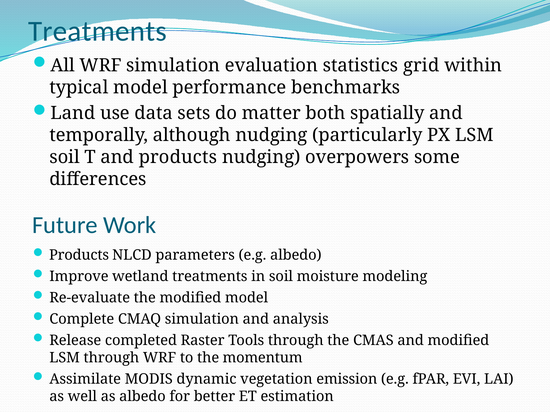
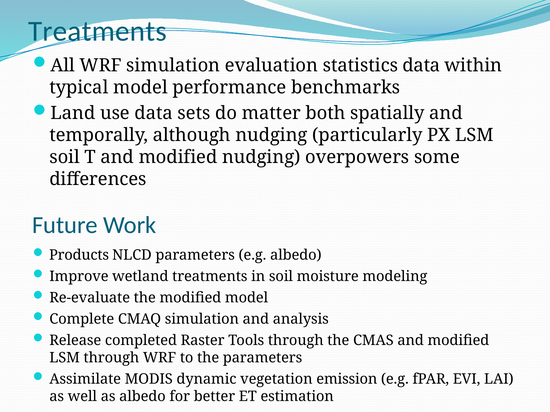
statistics grid: grid -> data (421, 65)
T and products: products -> modified (178, 157)
the momentum: momentum -> parameters (263, 358)
